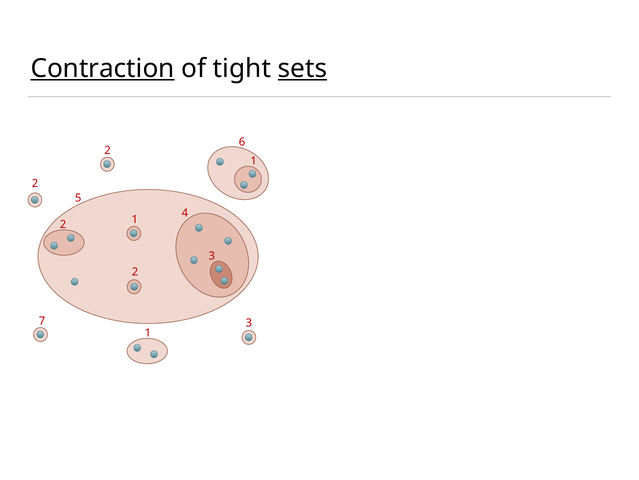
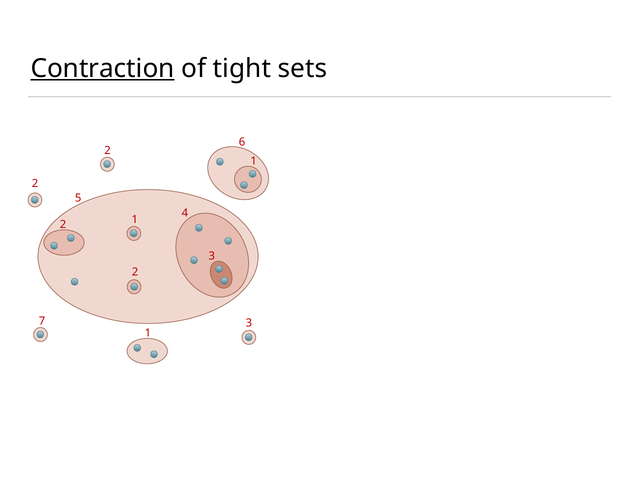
sets underline: present -> none (302, 68)
